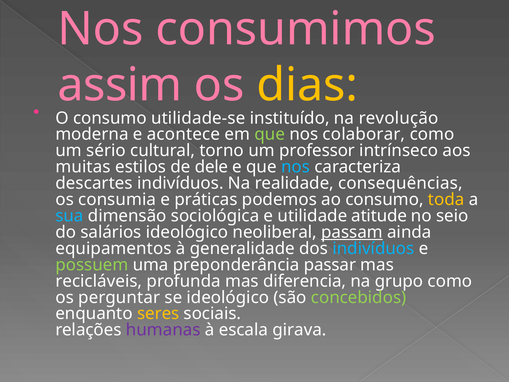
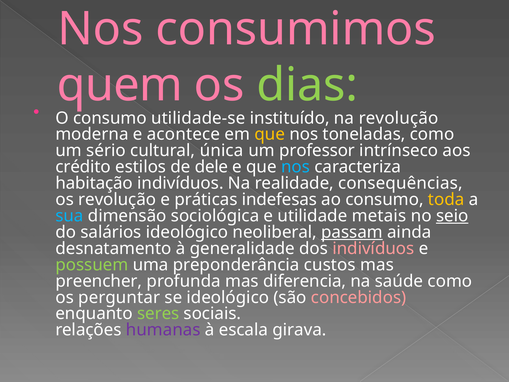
assim: assim -> quem (120, 85)
dias colour: yellow -> light green (307, 85)
que colour: light green -> yellow (270, 134)
colaborar: colaborar -> toneladas (364, 134)
torno: torno -> única (222, 151)
muitas: muitas -> crédito (83, 167)
descartes: descartes -> habitação (94, 183)
os consumia: consumia -> revolução (117, 199)
podemos: podemos -> indefesas (279, 199)
atitude: atitude -> metais (379, 216)
seio underline: none -> present (452, 216)
equipamentos: equipamentos -> desnatamento (113, 248)
indivíduos colour: light blue -> pink (373, 248)
passar: passar -> custos (330, 265)
recicláveis: recicláveis -> preencher (99, 281)
grupo: grupo -> saúde (399, 281)
concebidos colour: light green -> pink (359, 297)
seres colour: yellow -> light green (158, 314)
